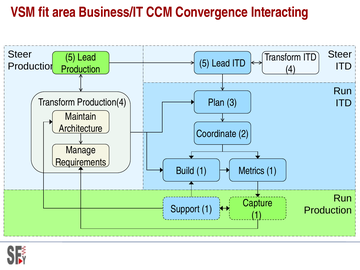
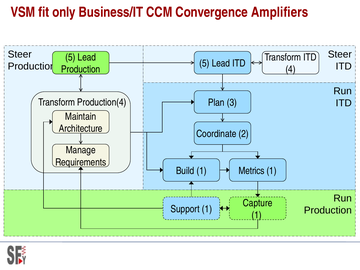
area: area -> only (64, 12)
Interacting: Interacting -> Amplifiers (280, 12)
